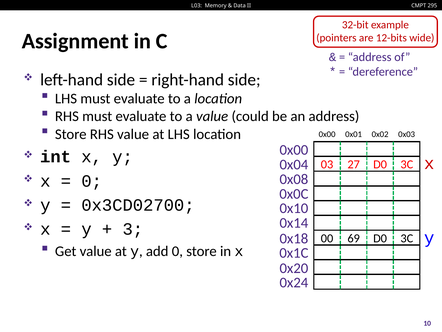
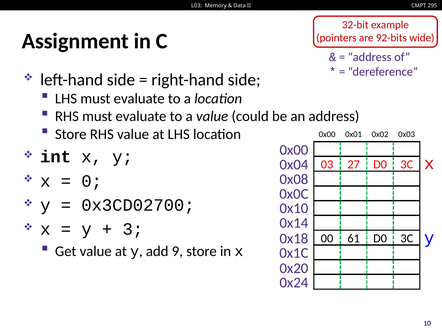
12-bits: 12-bits -> 92-bits (391, 38)
69: 69 -> 61 (354, 238)
add 0: 0 -> 9 (177, 251)
